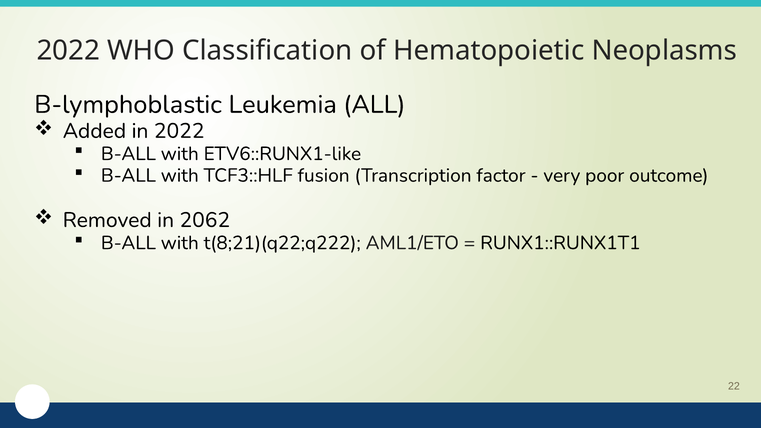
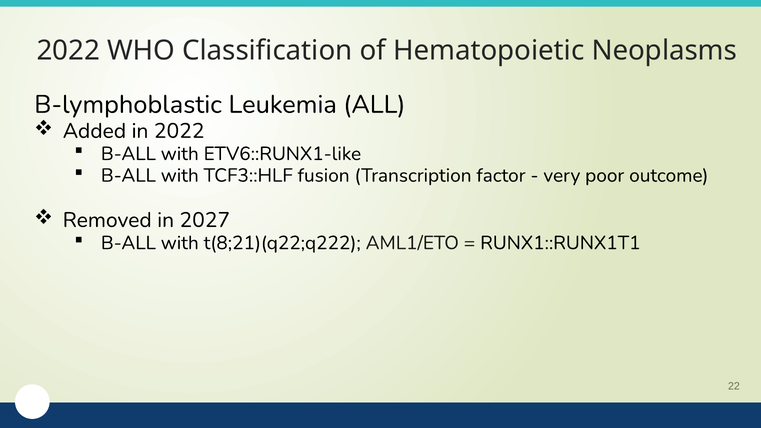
2062: 2062 -> 2027 (205, 220)
